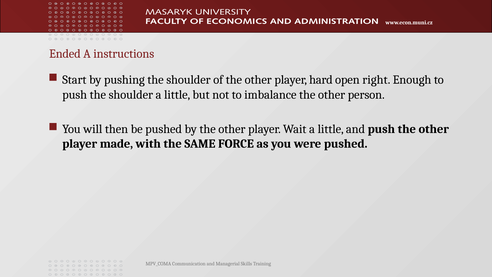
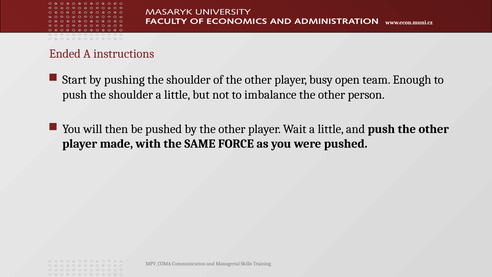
hard: hard -> busy (321, 80)
right: right -> team (376, 80)
